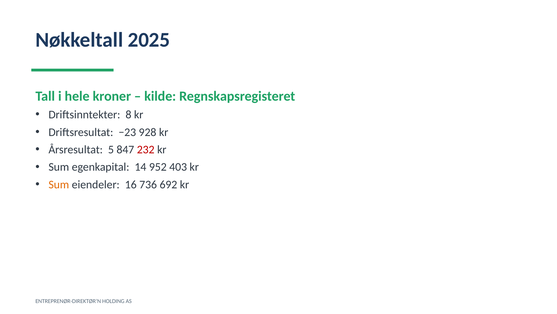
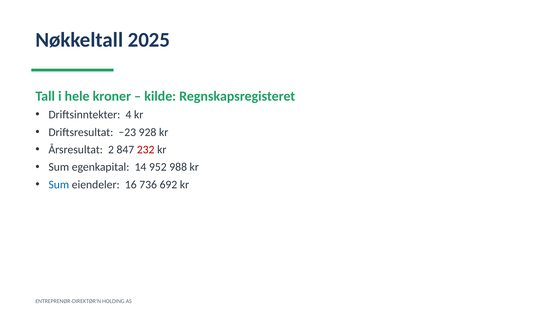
8: 8 -> 4 (128, 115)
5: 5 -> 2 (111, 149)
403: 403 -> 988 (178, 167)
Sum colour: orange -> blue (59, 184)
